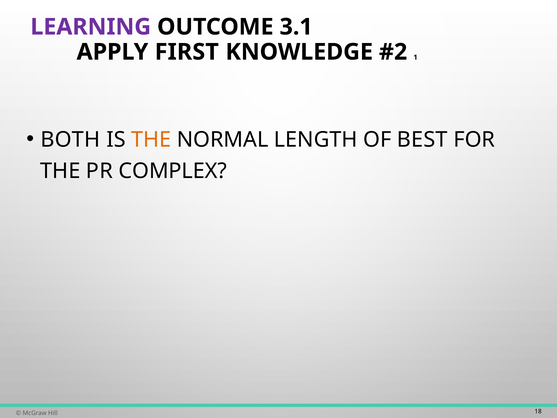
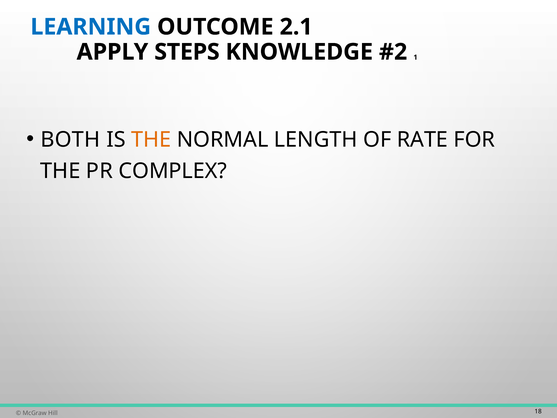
LEARNING colour: purple -> blue (91, 27)
3.1: 3.1 -> 2.1 (296, 27)
FIRST: FIRST -> STEPS (187, 52)
BEST: BEST -> RATE (422, 140)
